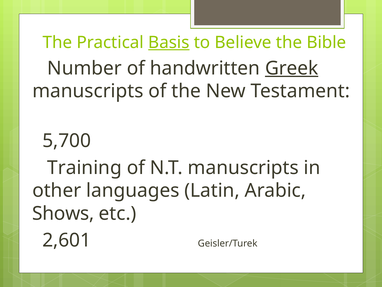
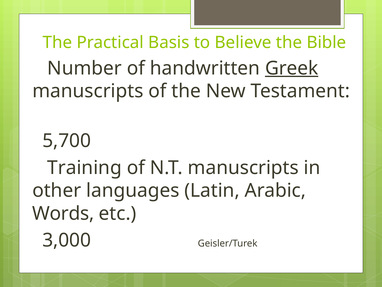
Basis underline: present -> none (169, 42)
Shows: Shows -> Words (63, 213)
2,601: 2,601 -> 3,000 (67, 240)
